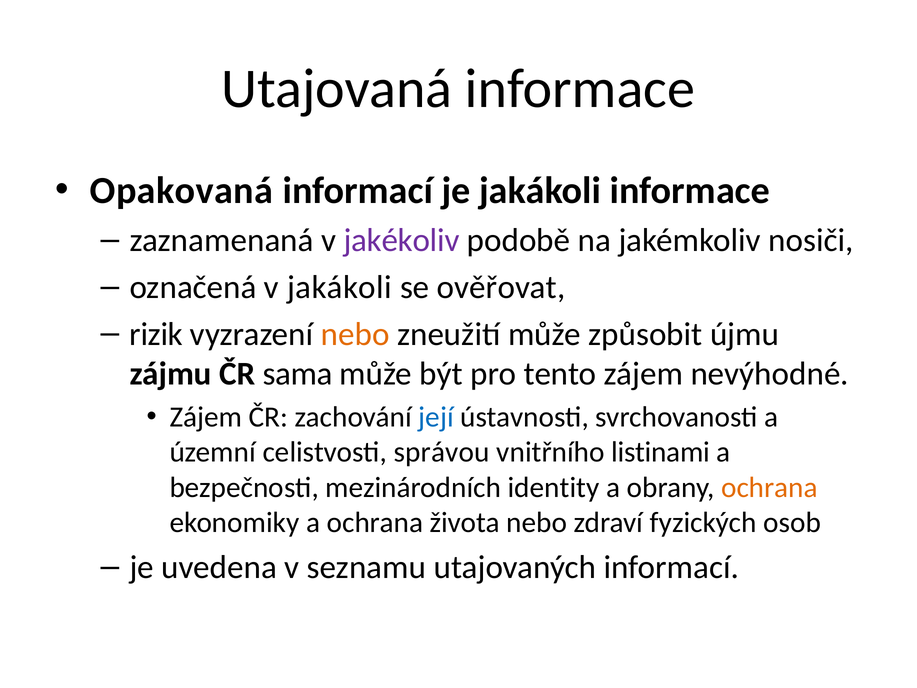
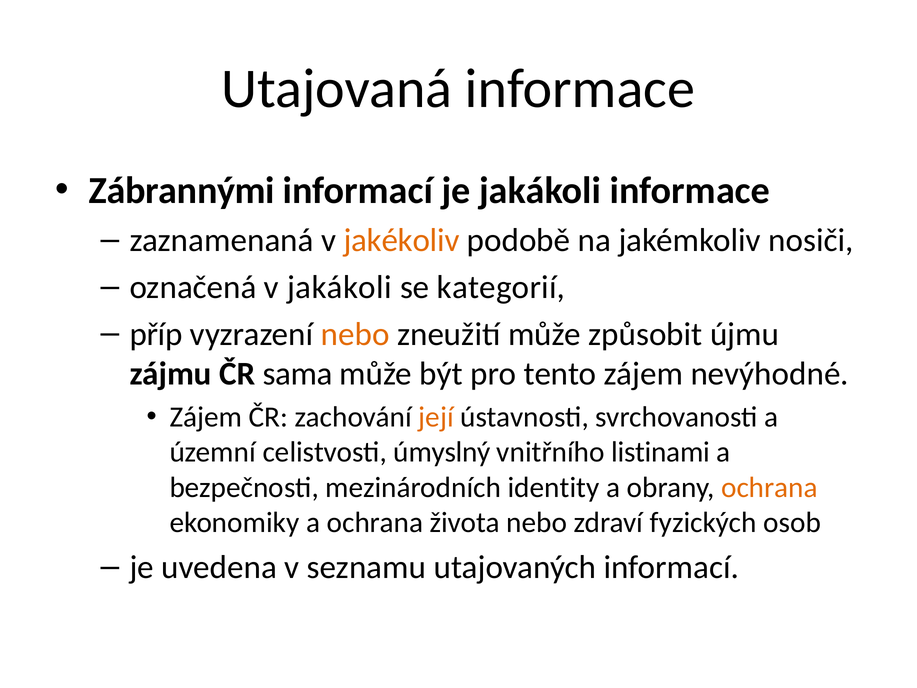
Opakovaná: Opakovaná -> Zábrannými (182, 191)
jakékoliv colour: purple -> orange (402, 240)
ověřovat: ověřovat -> kategorií (501, 287)
rizik: rizik -> příp (156, 334)
její colour: blue -> orange (436, 417)
správou: správou -> úmyslný (442, 452)
